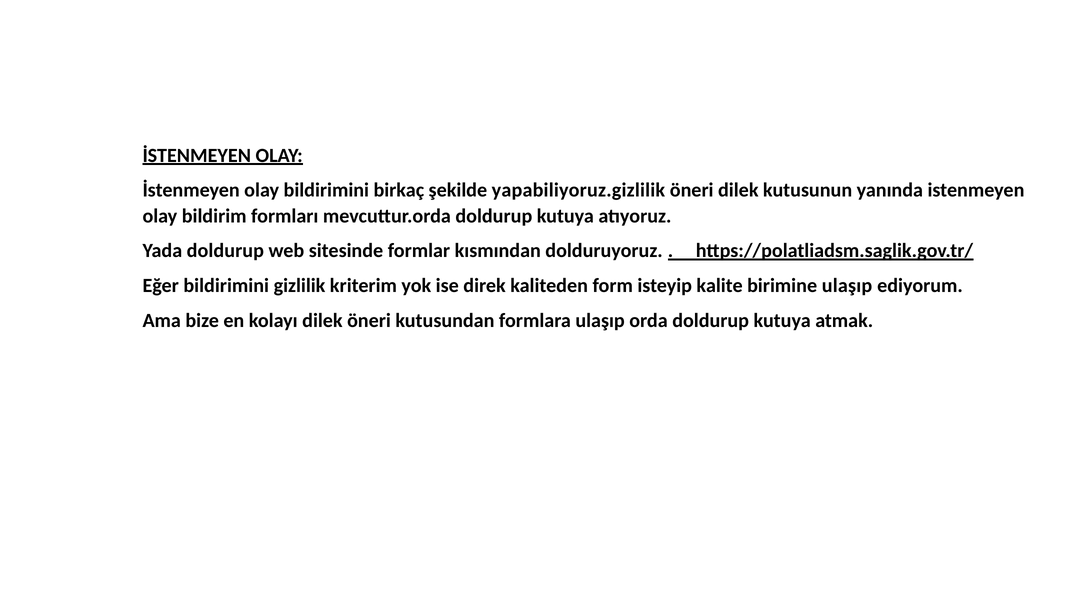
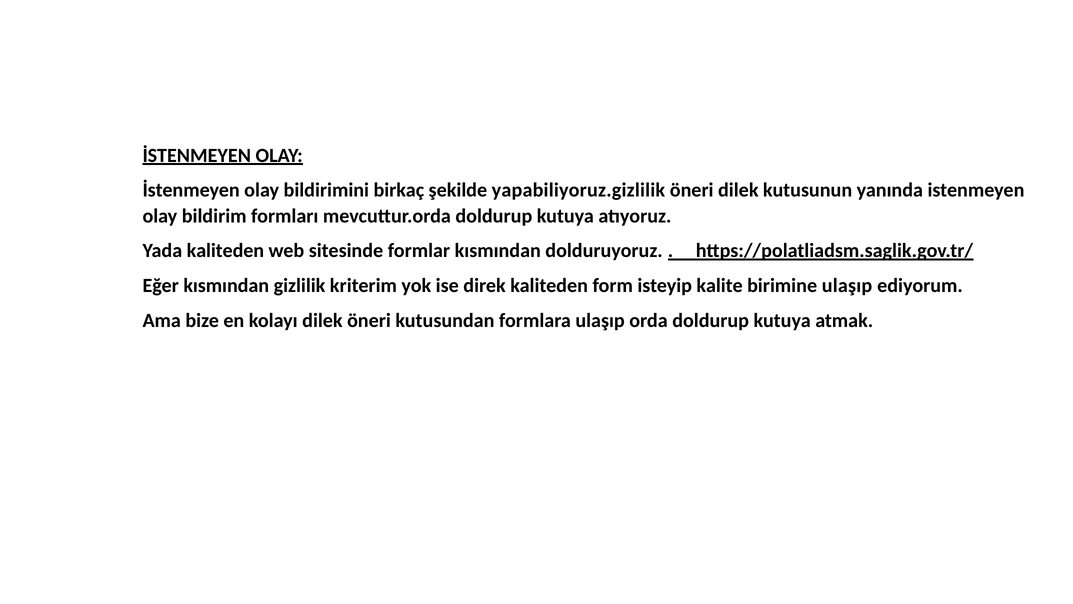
Yada doldurup: doldurup -> kaliteden (225, 251)
Eğer bildirimini: bildirimini -> kısmından (226, 285)
